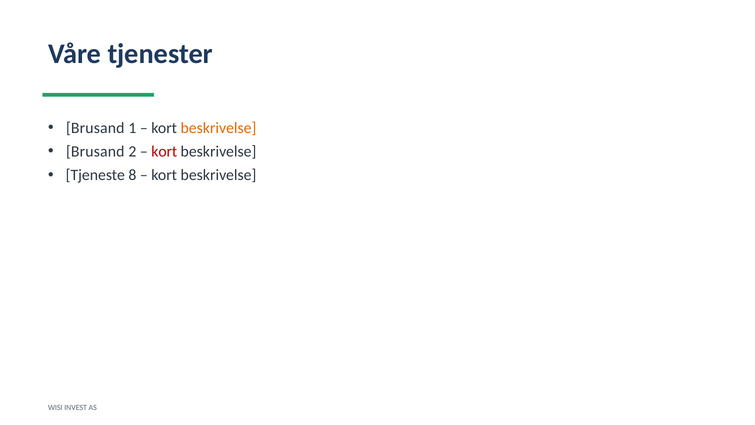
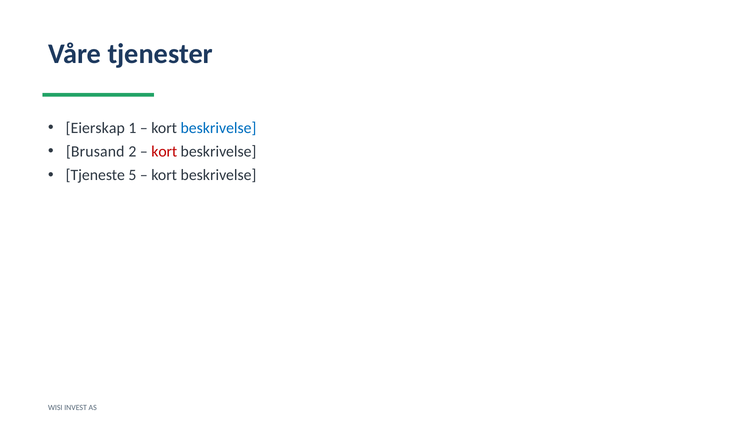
Brusand: Brusand -> Eierskap (95, 128)
beskrivelse colour: orange -> blue (218, 128)
8: 8 -> 5 (132, 175)
